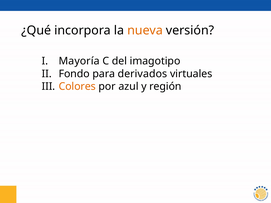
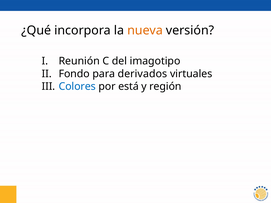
Mayoría: Mayoría -> Reunión (79, 61)
Colores colour: orange -> blue (77, 87)
azul: azul -> está (129, 87)
